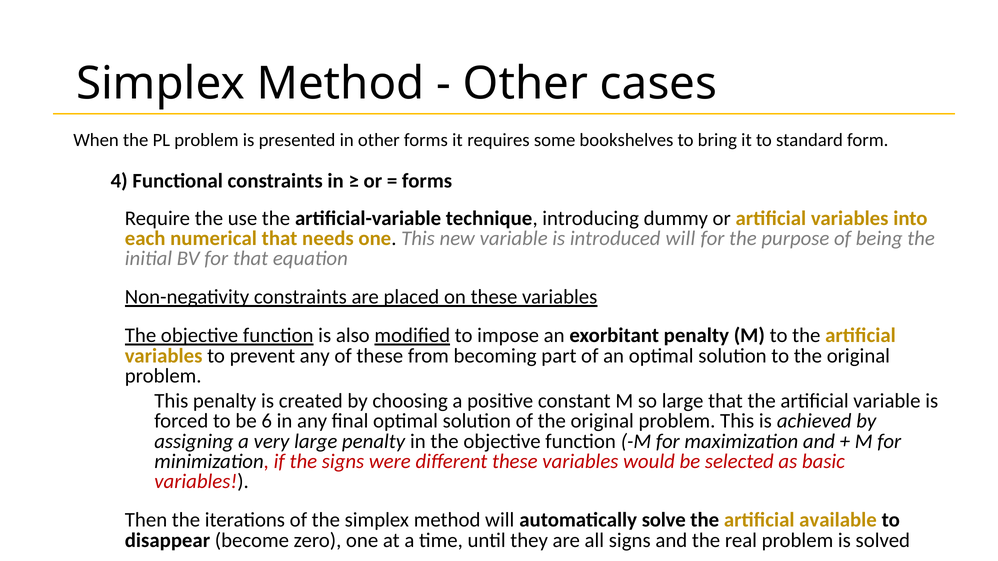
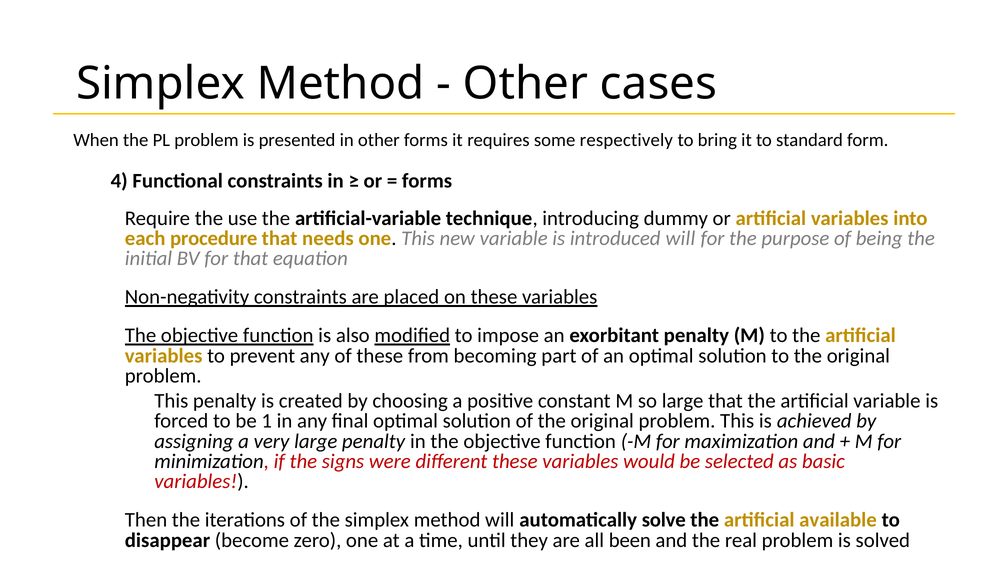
bookshelves: bookshelves -> respectively (626, 140)
numerical: numerical -> procedure (214, 239)
6: 6 -> 1 (267, 421)
all signs: signs -> been (630, 541)
